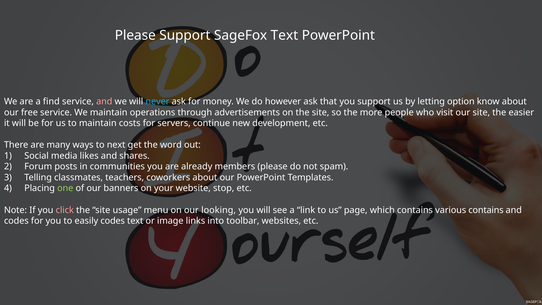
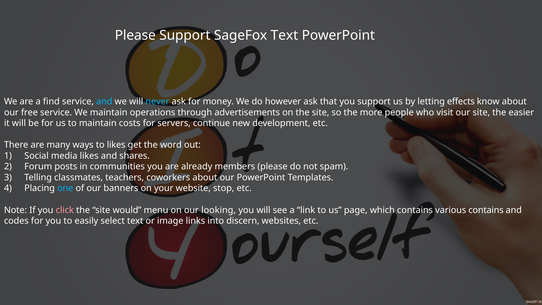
and colour: pink -> light blue (104, 102)
option: option -> effects (461, 102)
to next: next -> likes (116, 145)
one colour: light green -> light blue (65, 188)
usage: usage -> would (127, 210)
easily codes: codes -> select (113, 221)
toolbar: toolbar -> discern (243, 221)
